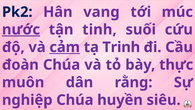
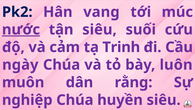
tận tinh: tinh -> siêu (99, 30)
cảm underline: present -> none (65, 47)
đoàn: đoàn -> ngày (20, 65)
thực: thực -> luôn (176, 65)
